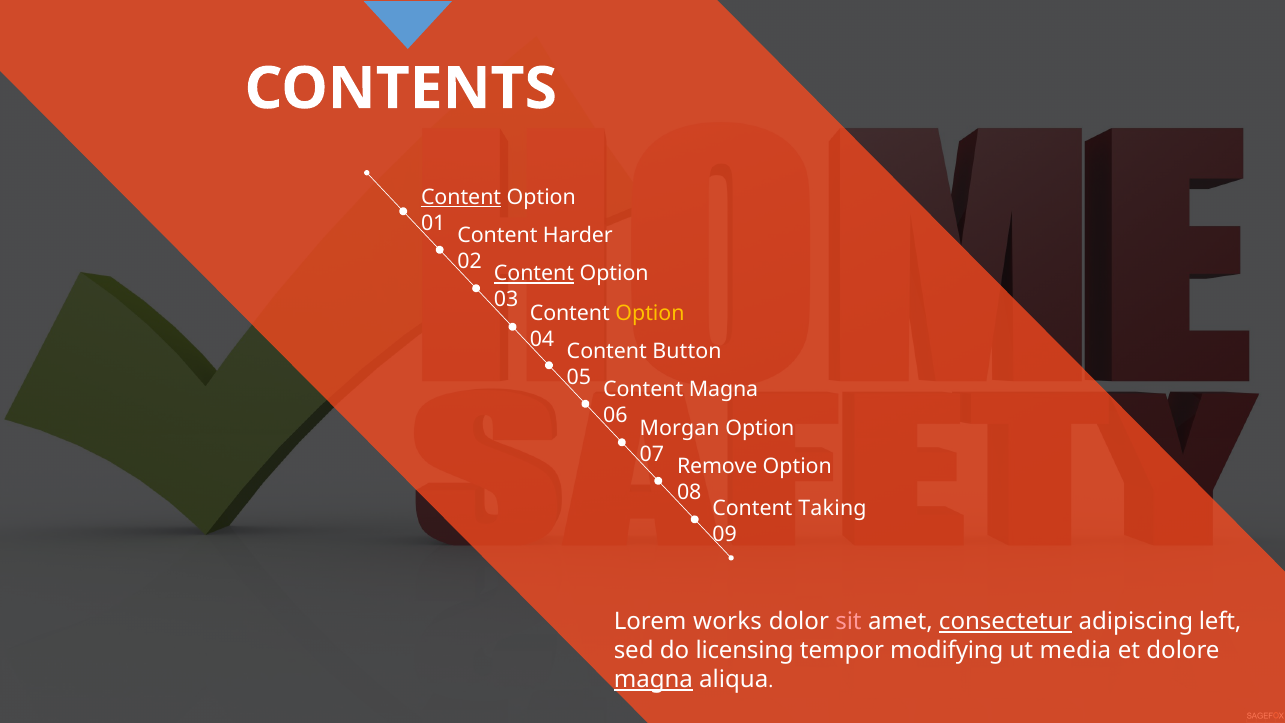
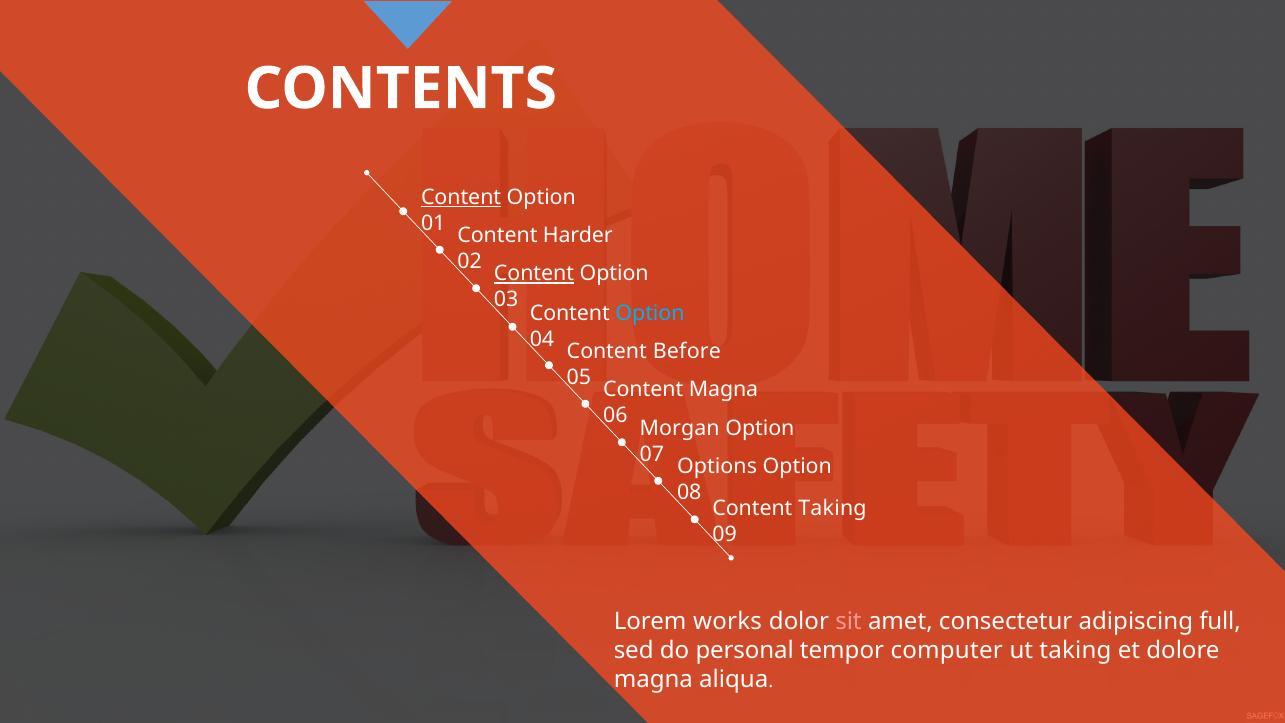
Option colour: yellow -> light blue (650, 314)
Button: Button -> Before (687, 351)
Remove: Remove -> Options (717, 467)
consectetur underline: present -> none (1006, 622)
left: left -> full (1220, 622)
licensing: licensing -> personal (745, 651)
modifying: modifying -> computer (947, 651)
ut media: media -> taking (1075, 651)
magna underline: present -> none (653, 679)
